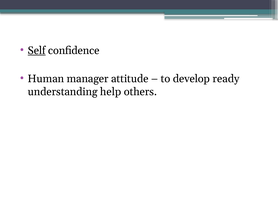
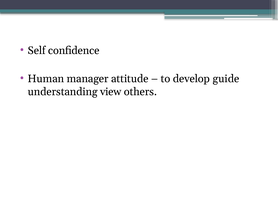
Self underline: present -> none (37, 50)
ready: ready -> guide (226, 79)
help: help -> view (111, 92)
